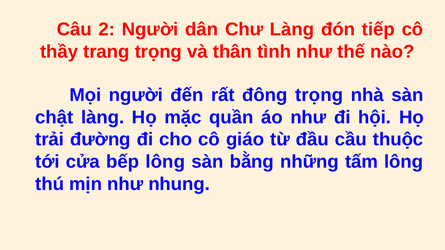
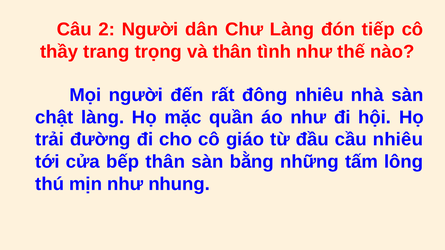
đông trọng: trọng -> nhiêu (319, 95)
cầu thuộc: thuộc -> nhiêu (398, 140)
bếp lông: lông -> thân (165, 162)
